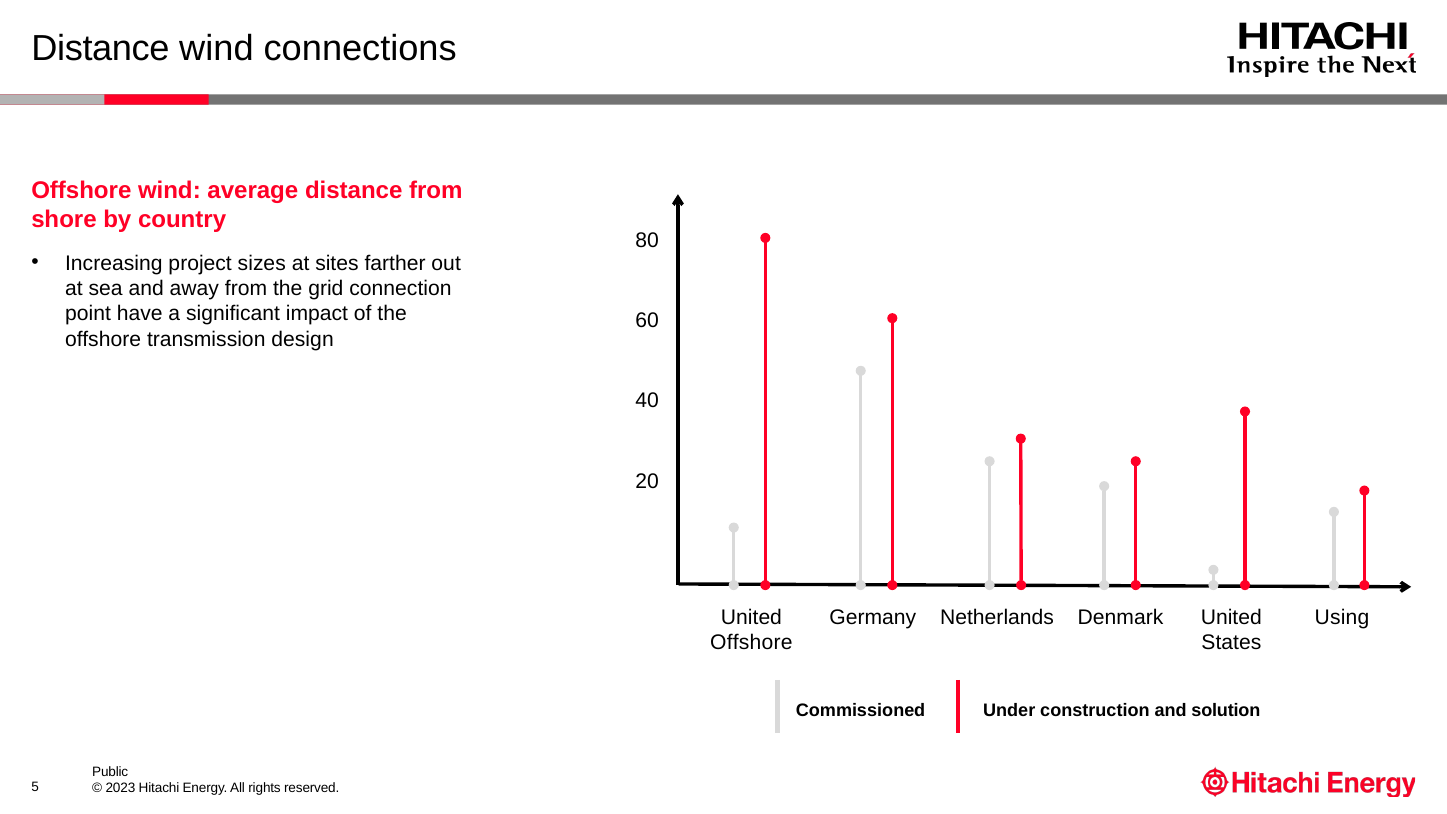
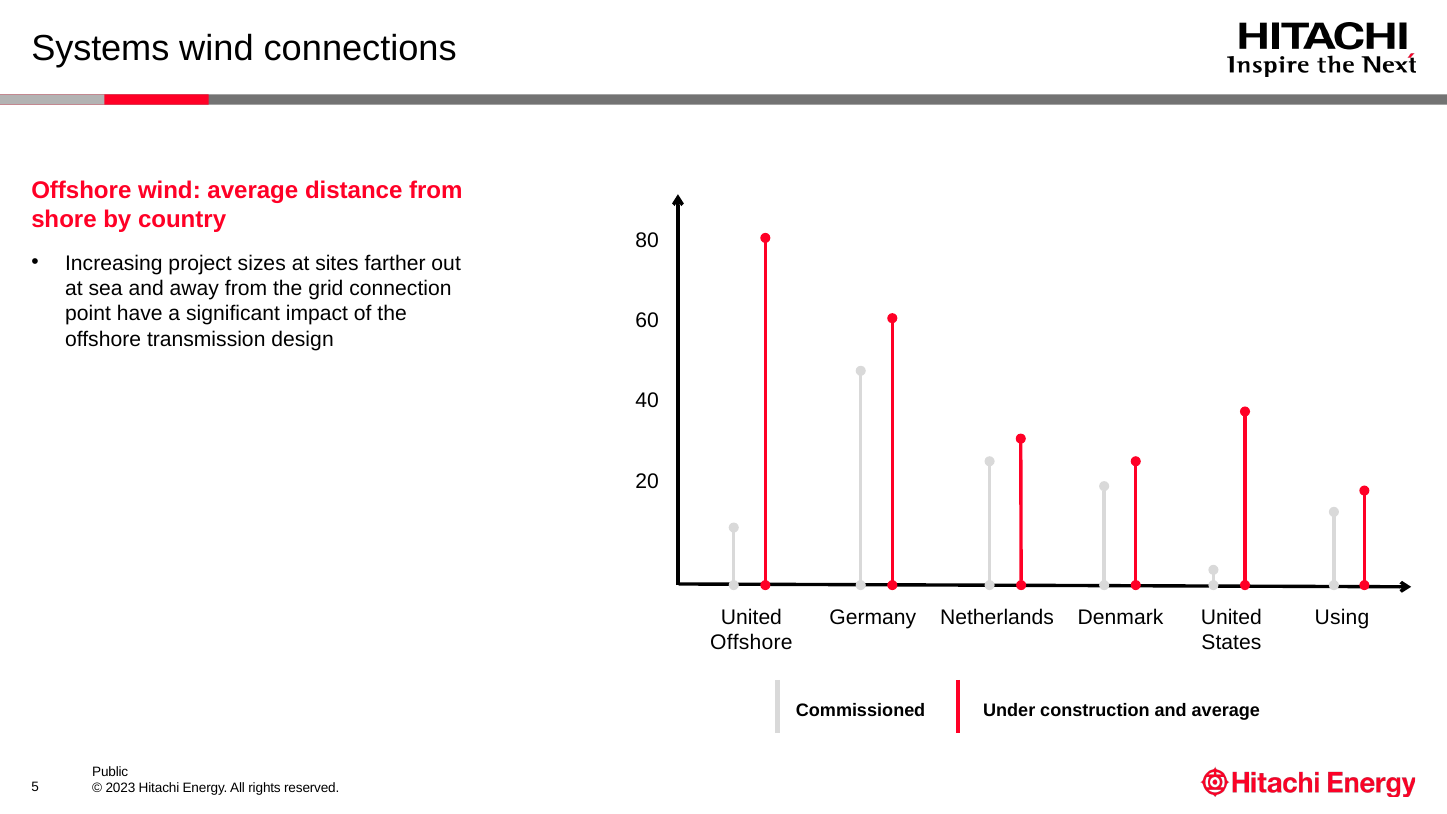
Distance: Distance -> Systems (100, 48)
and solution: solution -> average (1226, 711)
